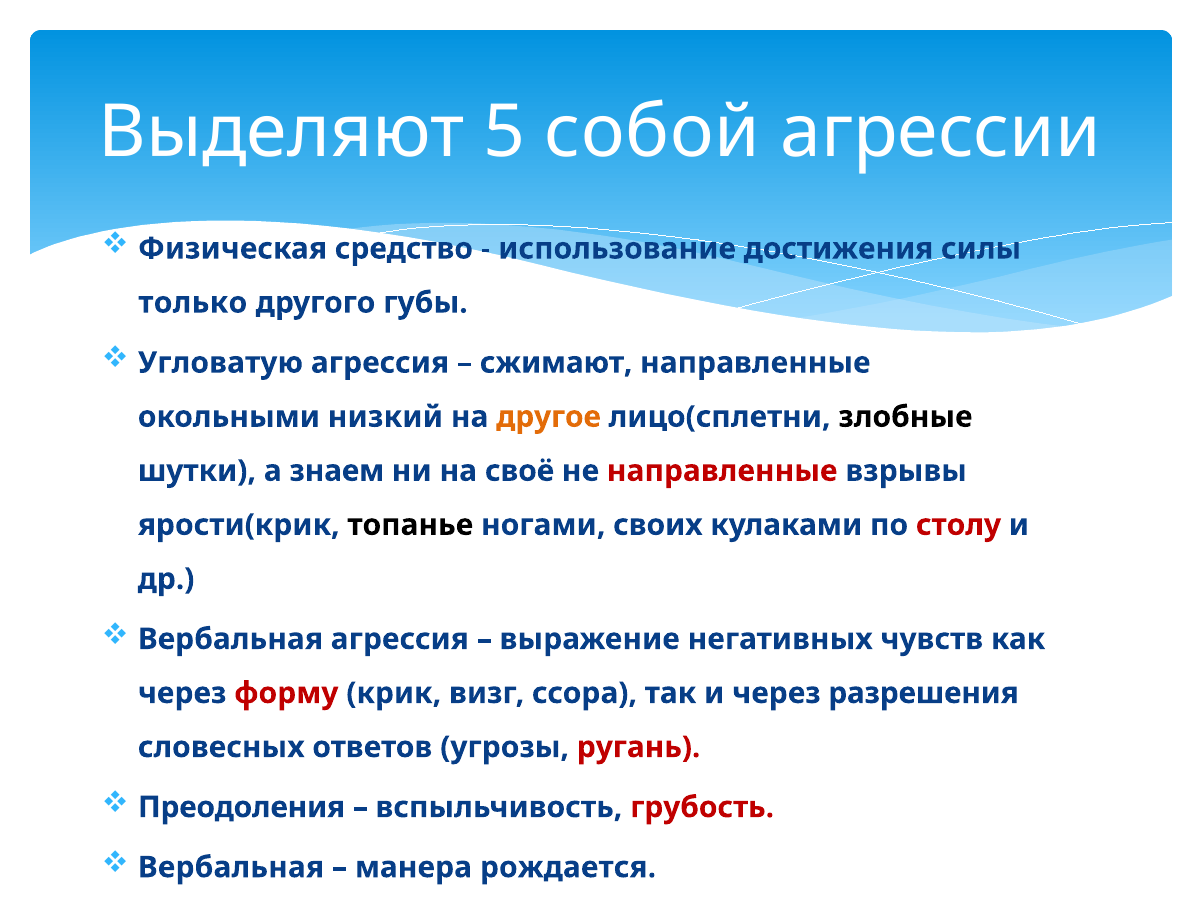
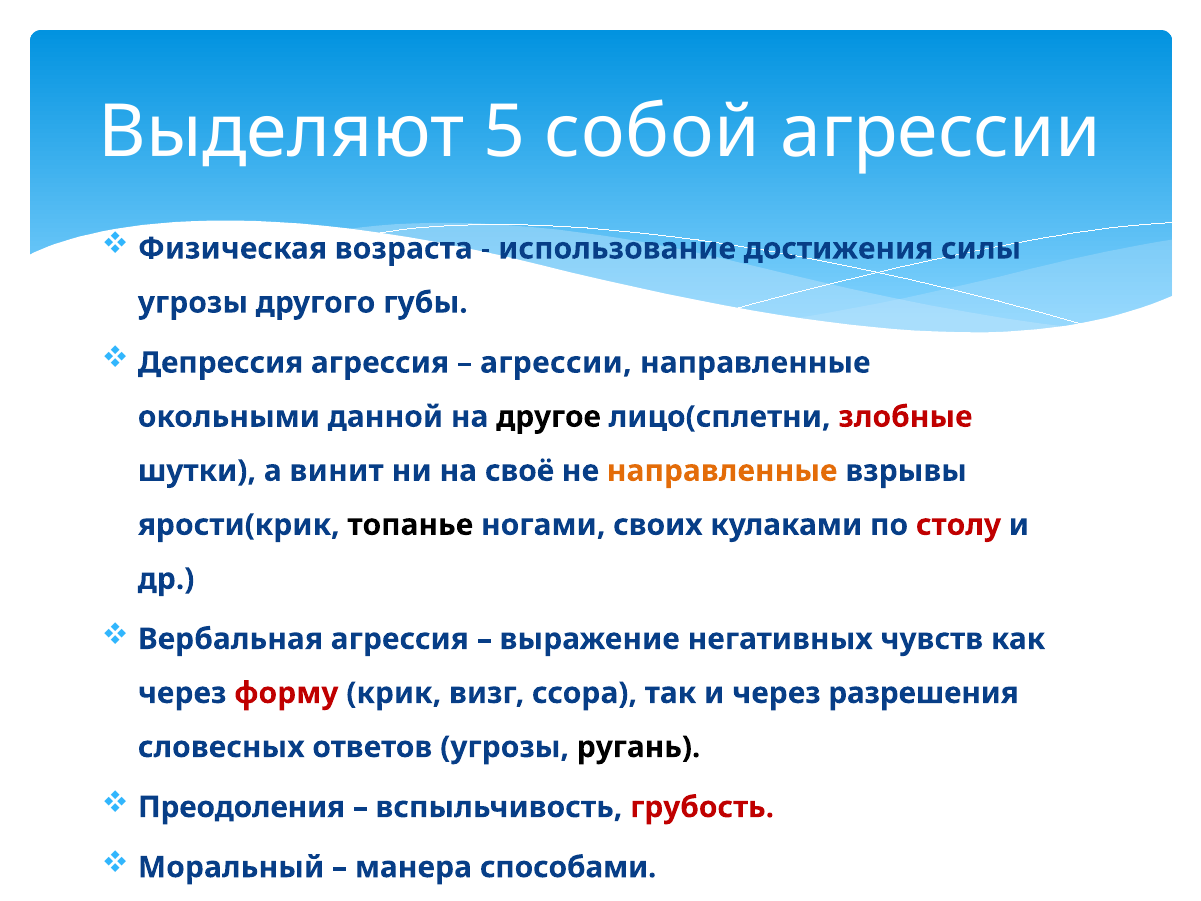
средство: средство -> возраста (404, 249)
только: только -> угрозы (193, 303)
Угловатую: Угловатую -> Депрессия (221, 363)
сжимают: сжимают -> агрессии (556, 363)
низкий: низкий -> данной (385, 417)
другое colour: orange -> black (549, 417)
злобные colour: black -> red (905, 417)
знаем: знаем -> винит (337, 471)
направленные colour: red -> orange (722, 471)
ругань colour: red -> black (639, 747)
Вербальная: Вербальная -> Моральный (231, 867)
рождается: рождается -> способами (568, 867)
